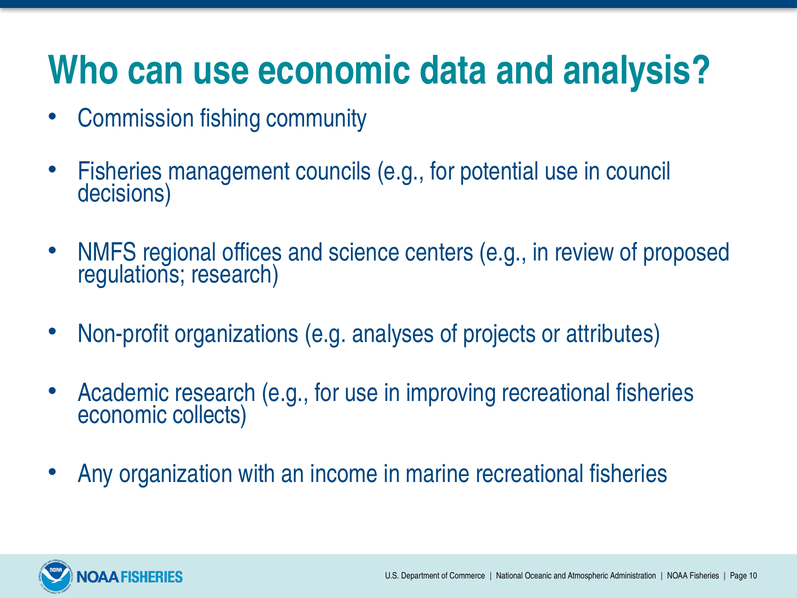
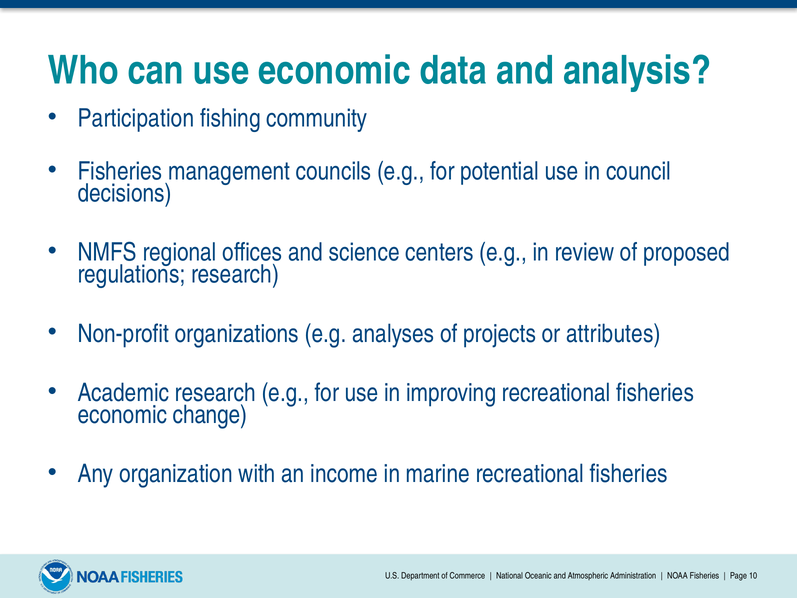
Commission: Commission -> Participation (136, 118)
collects: collects -> change (210, 415)
